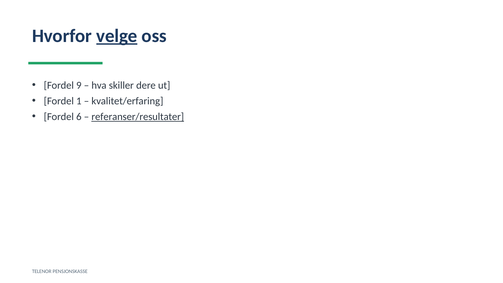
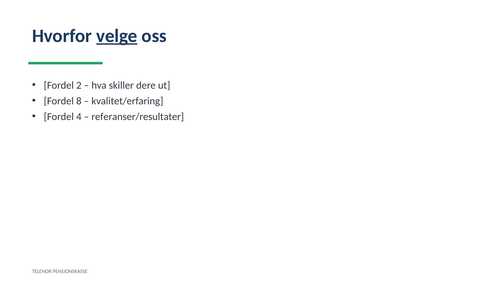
9: 9 -> 2 (79, 85)
1: 1 -> 8 (79, 101)
6: 6 -> 4 (79, 117)
referanser/resultater underline: present -> none (138, 117)
